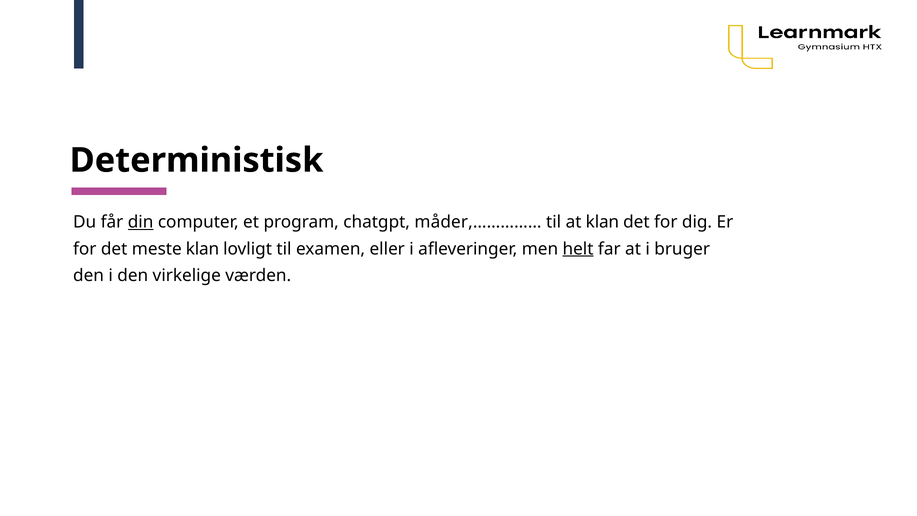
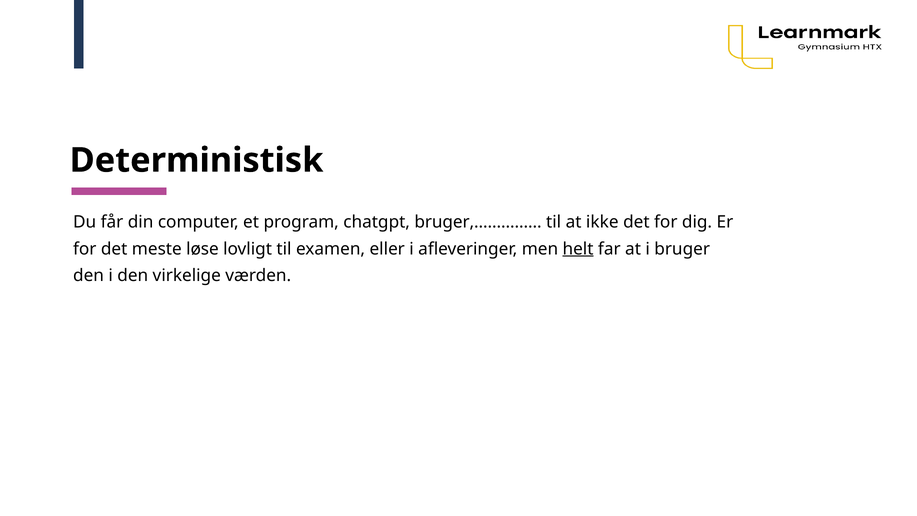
din underline: present -> none (141, 222)
måder,……………: måder,…………… -> bruger,…………… (478, 222)
at klan: klan -> ikke (602, 222)
meste klan: klan -> løse (202, 249)
